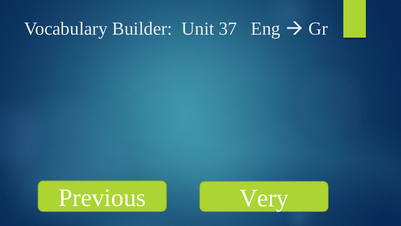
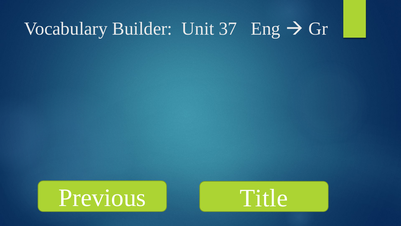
Very: Very -> Title (264, 198)
